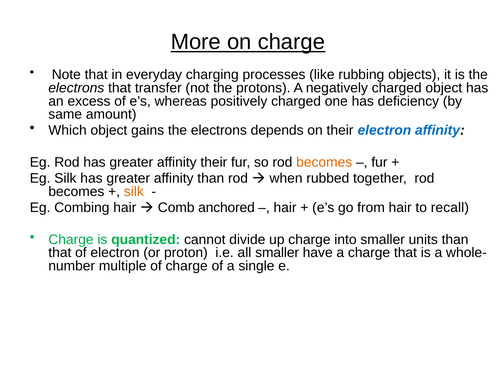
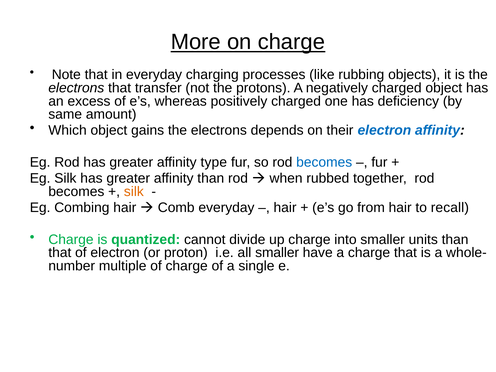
affinity their: their -> type (214, 162)
becomes colour: orange -> blue (324, 162)
Comb anchored: anchored -> everyday (226, 208)
